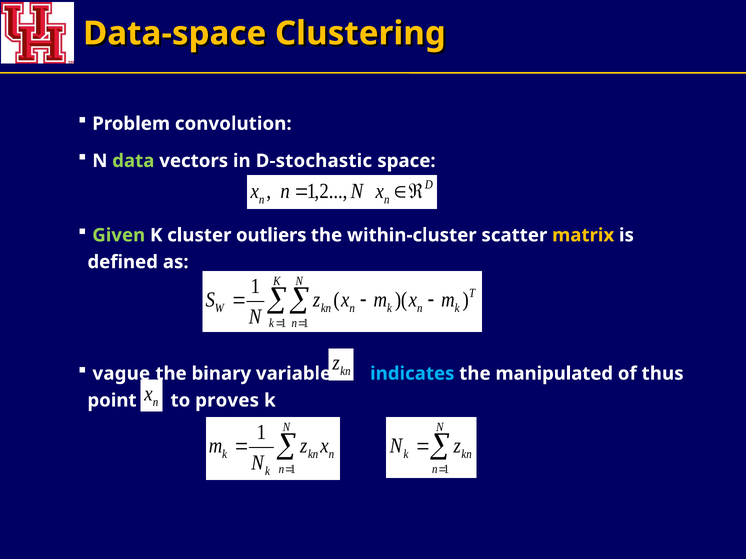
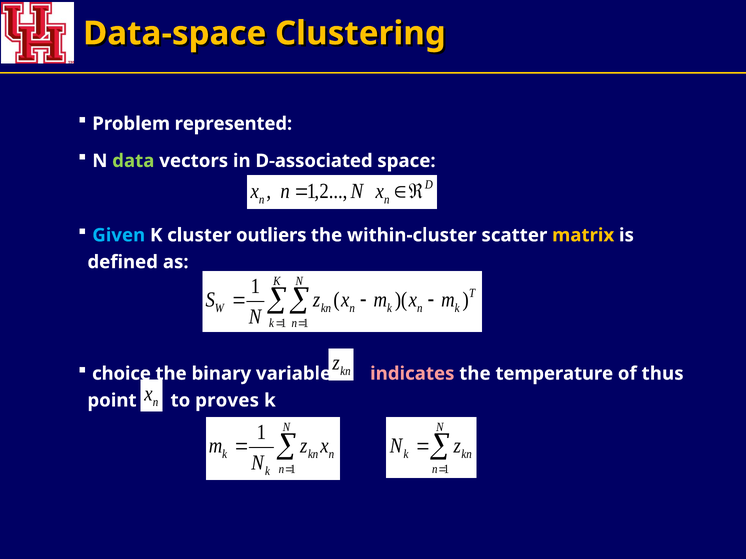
convolution: convolution -> represented (233, 124)
D-stochastic: D-stochastic -> D-associated (314, 161)
Given colour: light green -> light blue (119, 235)
vague: vague -> choice (121, 374)
indicates colour: light blue -> pink (412, 374)
manipulated: manipulated -> temperature (554, 374)
